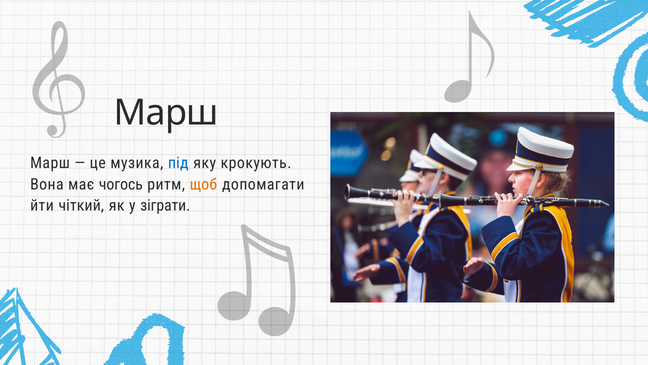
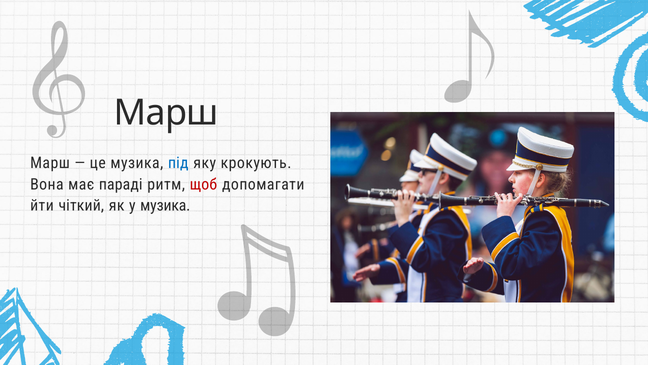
чогось: чогось -> параді (121, 184)
щоб colour: orange -> red (203, 184)
у зіграти: зіграти -> музика (165, 205)
